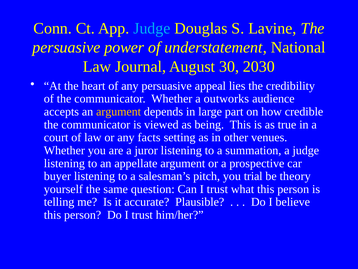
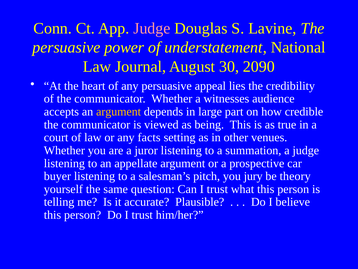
Judge colour: light blue -> pink (152, 28)
2030: 2030 -> 2090 (259, 66)
outworks: outworks -> witnesses (226, 99)
trial: trial -> jury (253, 176)
